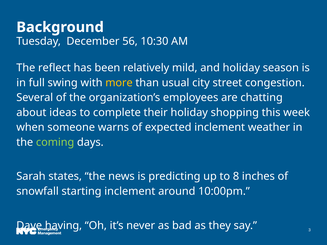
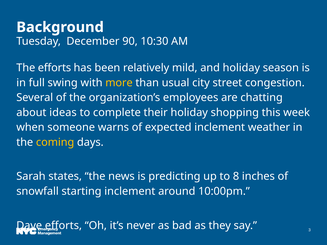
56: 56 -> 90 (130, 41)
The reflect: reflect -> efforts (55, 68)
coming colour: light green -> yellow (55, 142)
Dave having: having -> efforts (63, 226)
